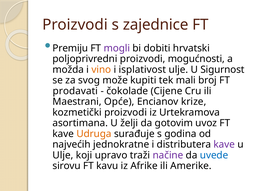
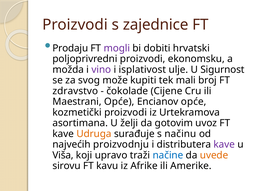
Premiju: Premiju -> Prodaju (70, 48)
mogućnosti: mogućnosti -> ekonomsku (196, 59)
vino colour: orange -> purple (101, 69)
prodavati: prodavati -> zdravstvo (75, 91)
Encianov krize: krize -> opće (194, 101)
godina: godina -> načinu (180, 133)
jednokratne: jednokratne -> proizvodnju (121, 144)
Ulje: Ulje -> Viša (63, 155)
načine colour: purple -> blue (168, 155)
uvede colour: blue -> orange (214, 155)
